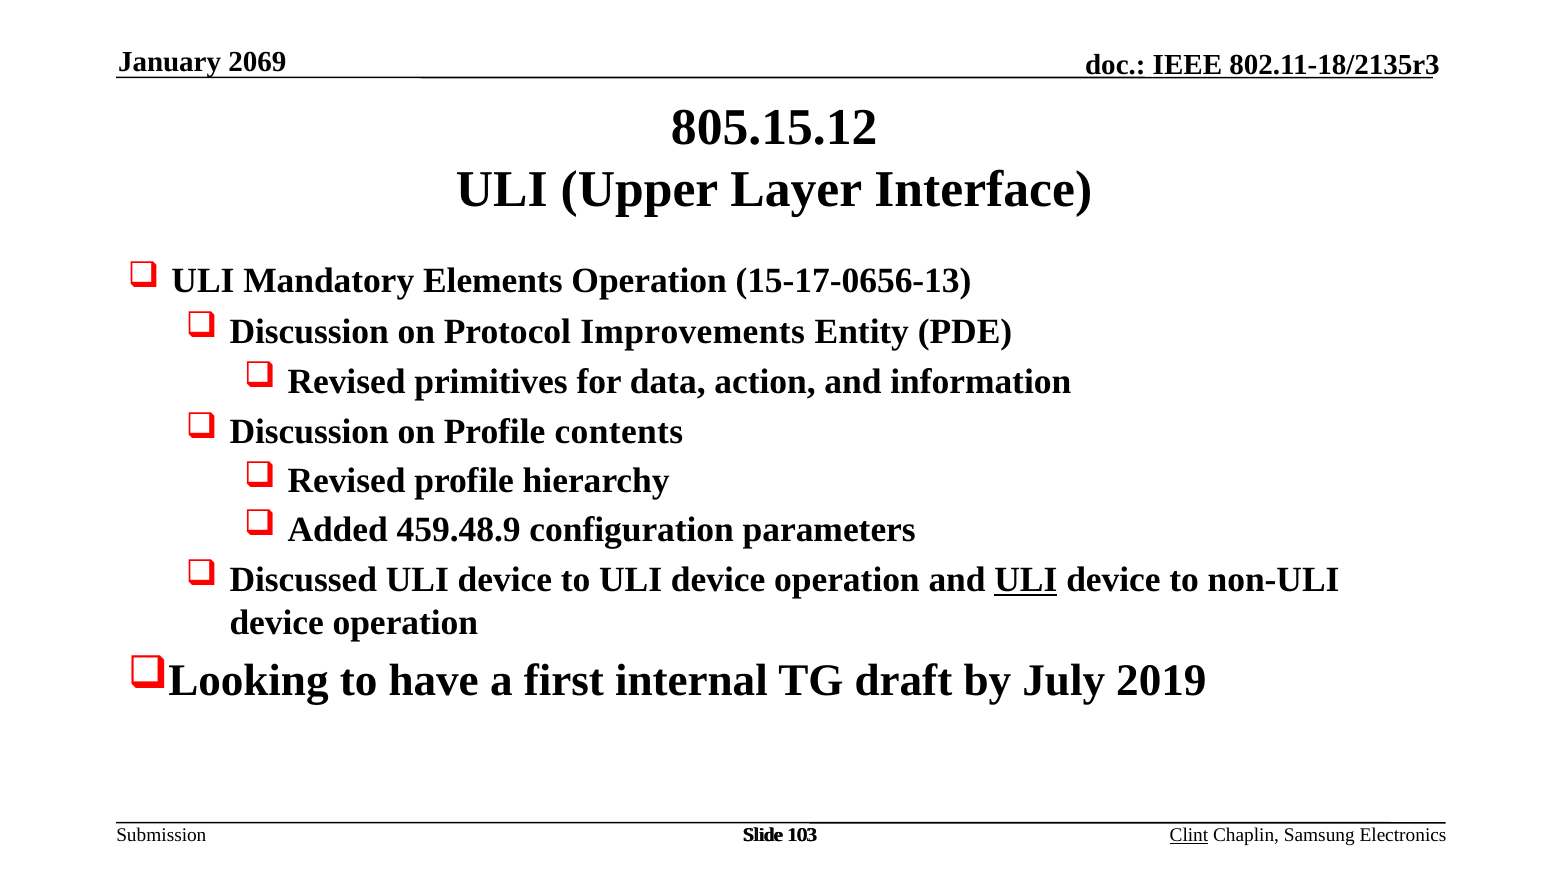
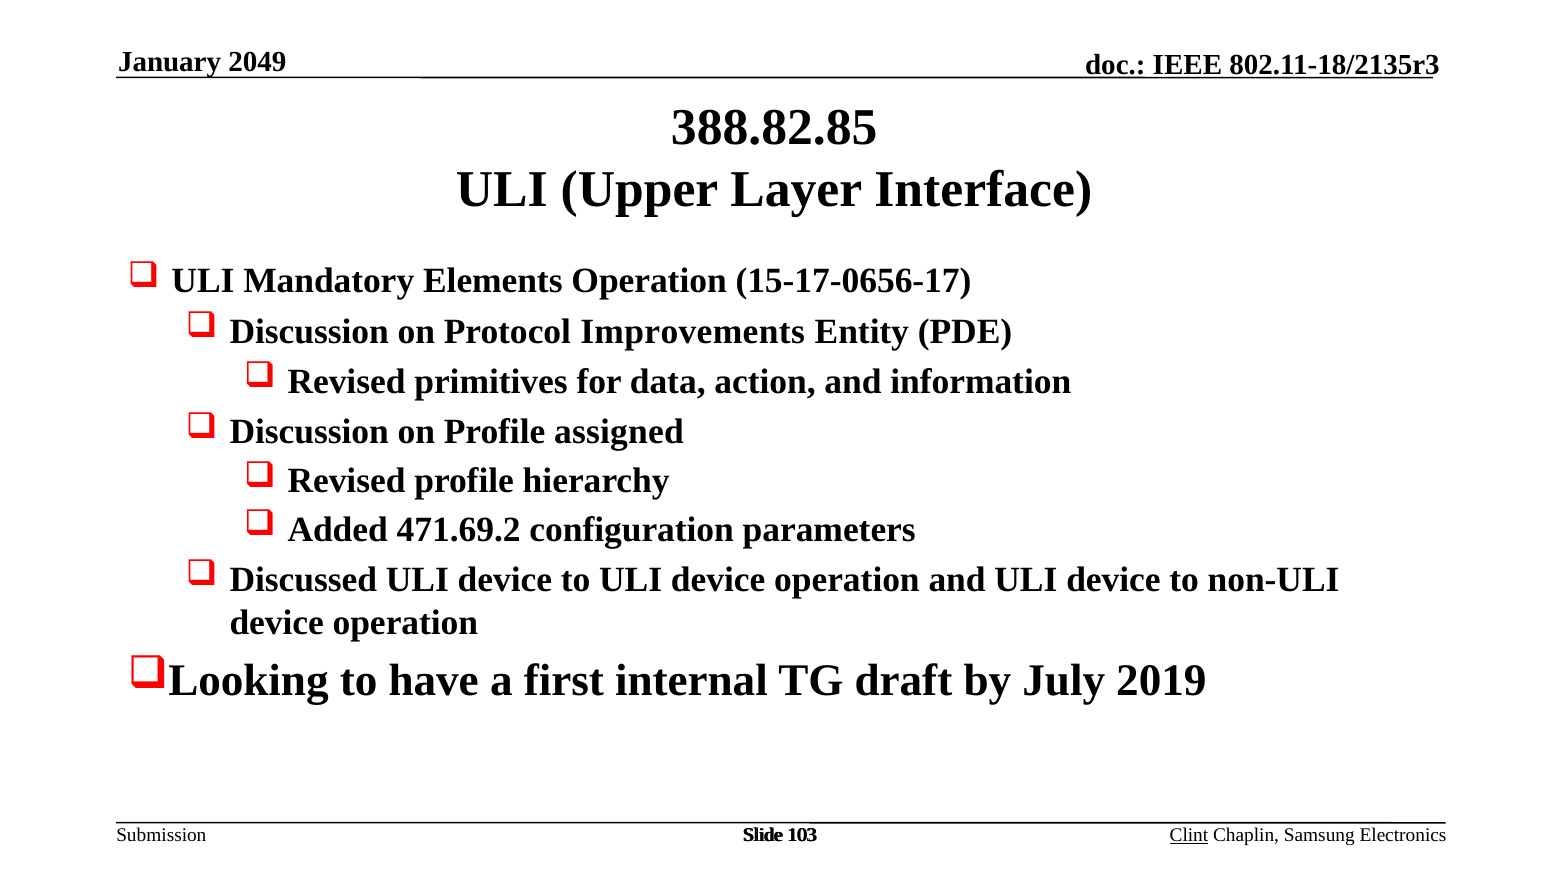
2069: 2069 -> 2049 (257, 62)
805.15.12: 805.15.12 -> 388.82.85 (774, 127)
15-17-0656-13: 15-17-0656-13 -> 15-17-0656-17 (853, 281)
contents: contents -> assigned (619, 432)
459.48.9: 459.48.9 -> 471.69.2 (459, 530)
ULI underline: present -> none (1026, 580)
